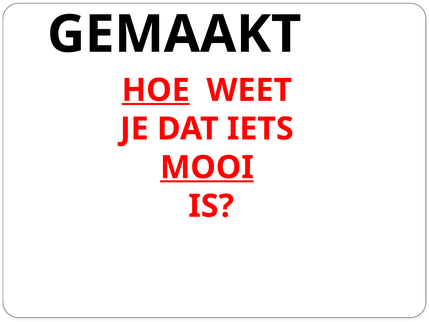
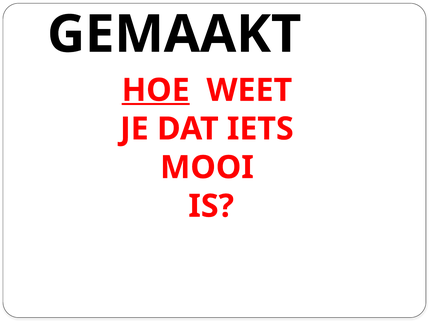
MOOI underline: present -> none (207, 167)
